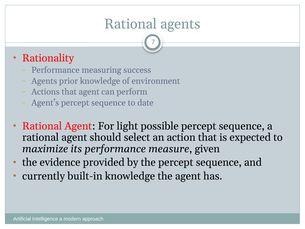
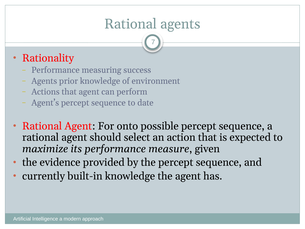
light: light -> onto (127, 126)
